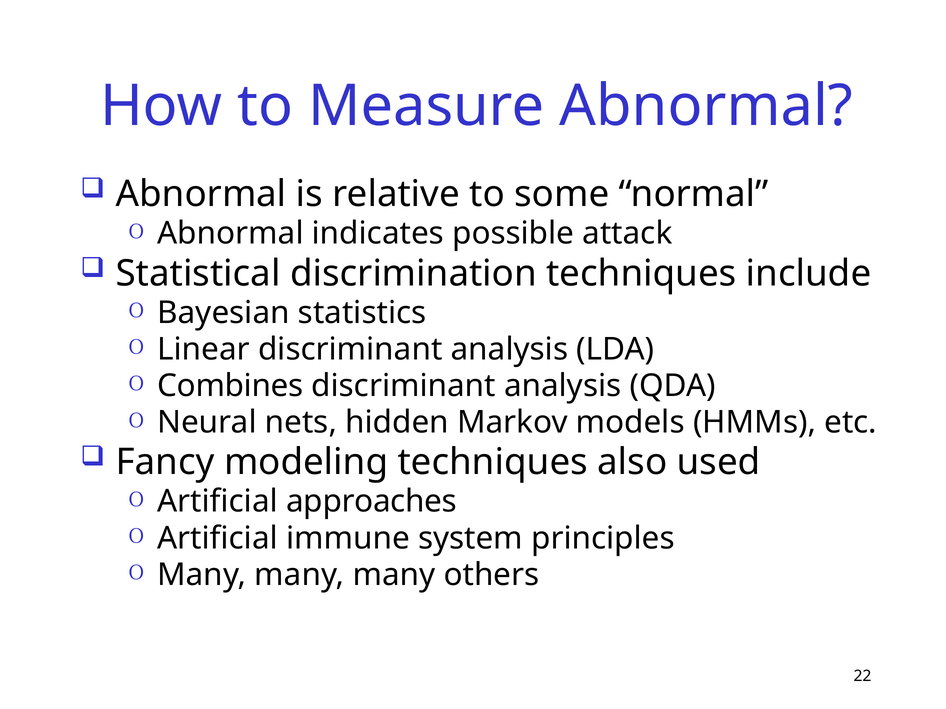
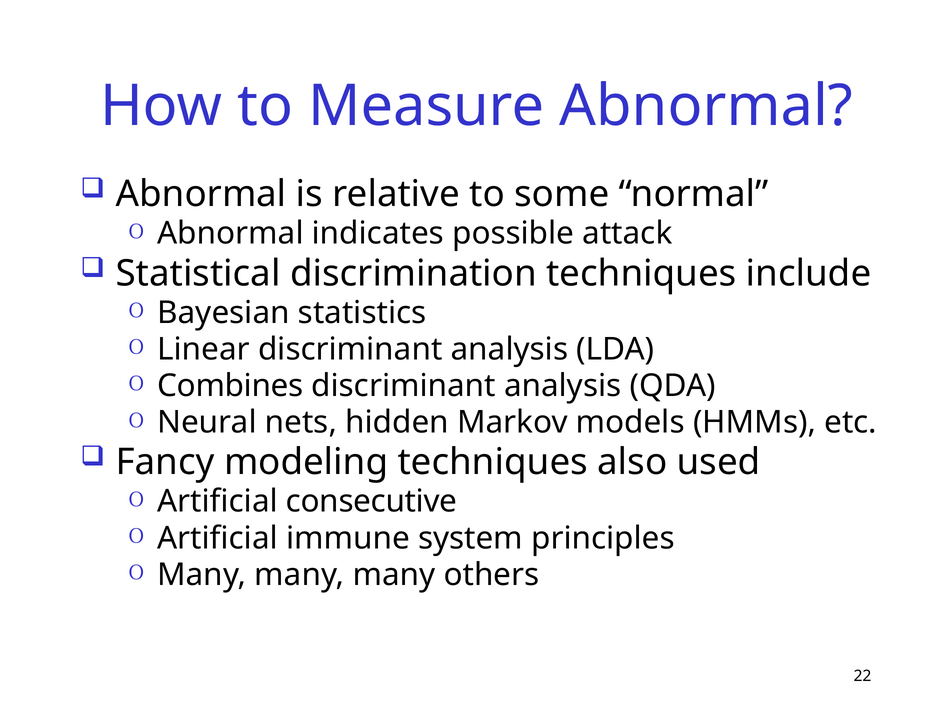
approaches: approaches -> consecutive (372, 502)
